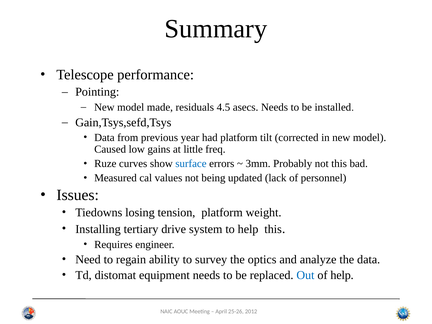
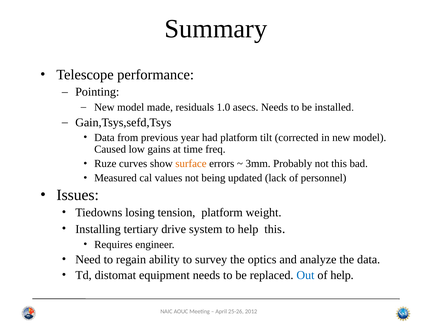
4.5: 4.5 -> 1.0 (223, 107)
little: little -> time (193, 149)
surface colour: blue -> orange (191, 164)
